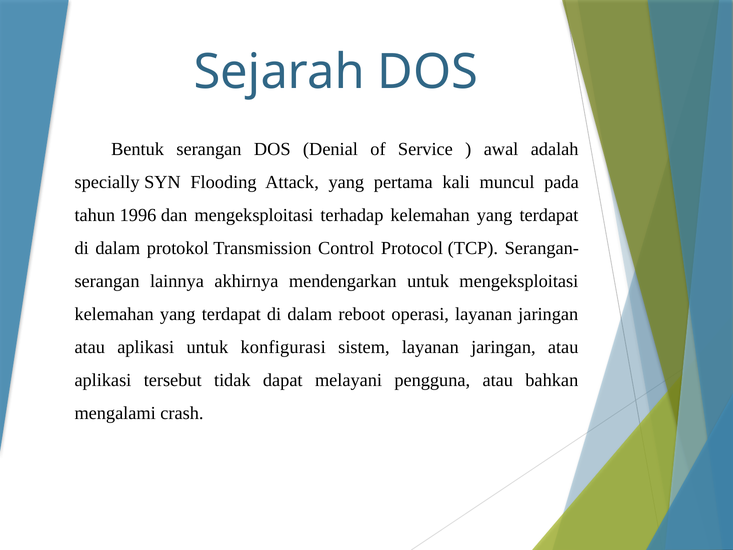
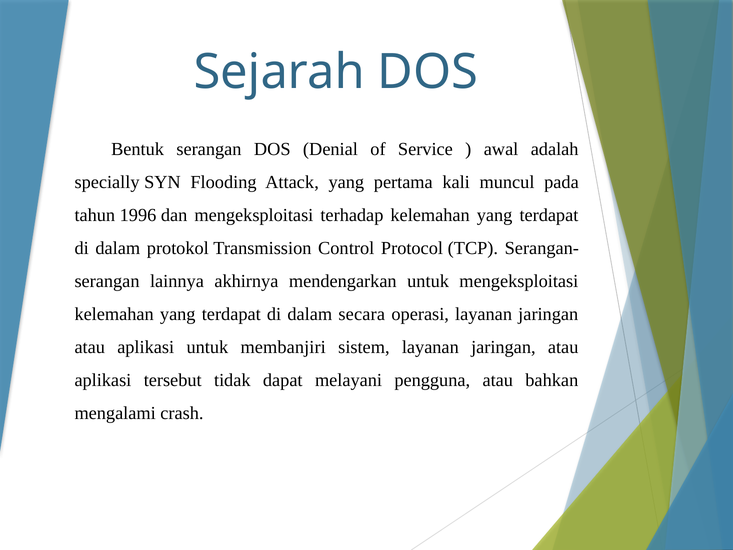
reboot: reboot -> secara (362, 314)
konfigurasi: konfigurasi -> membanjiri (283, 347)
